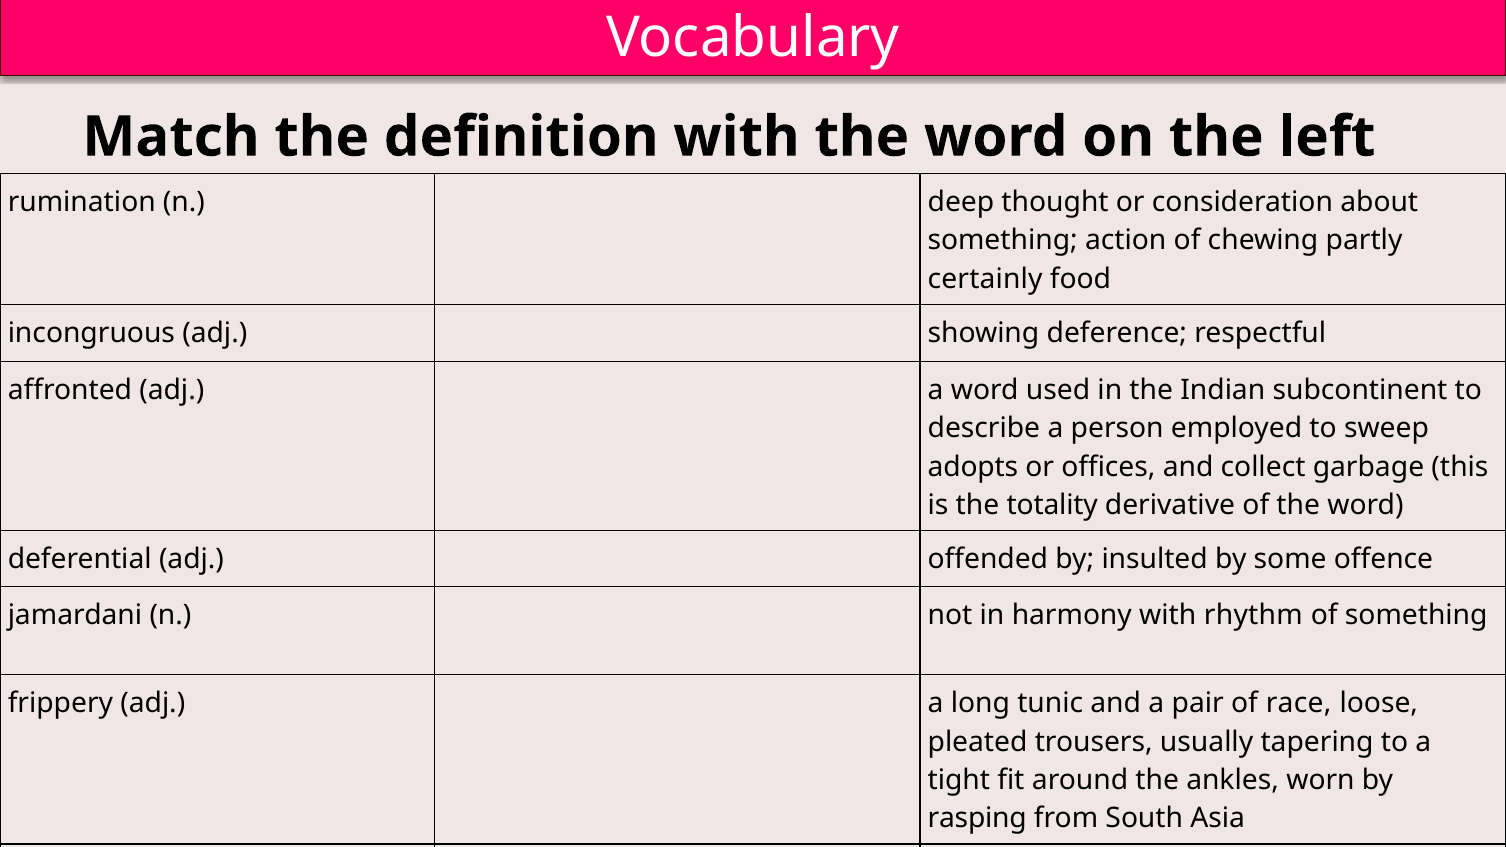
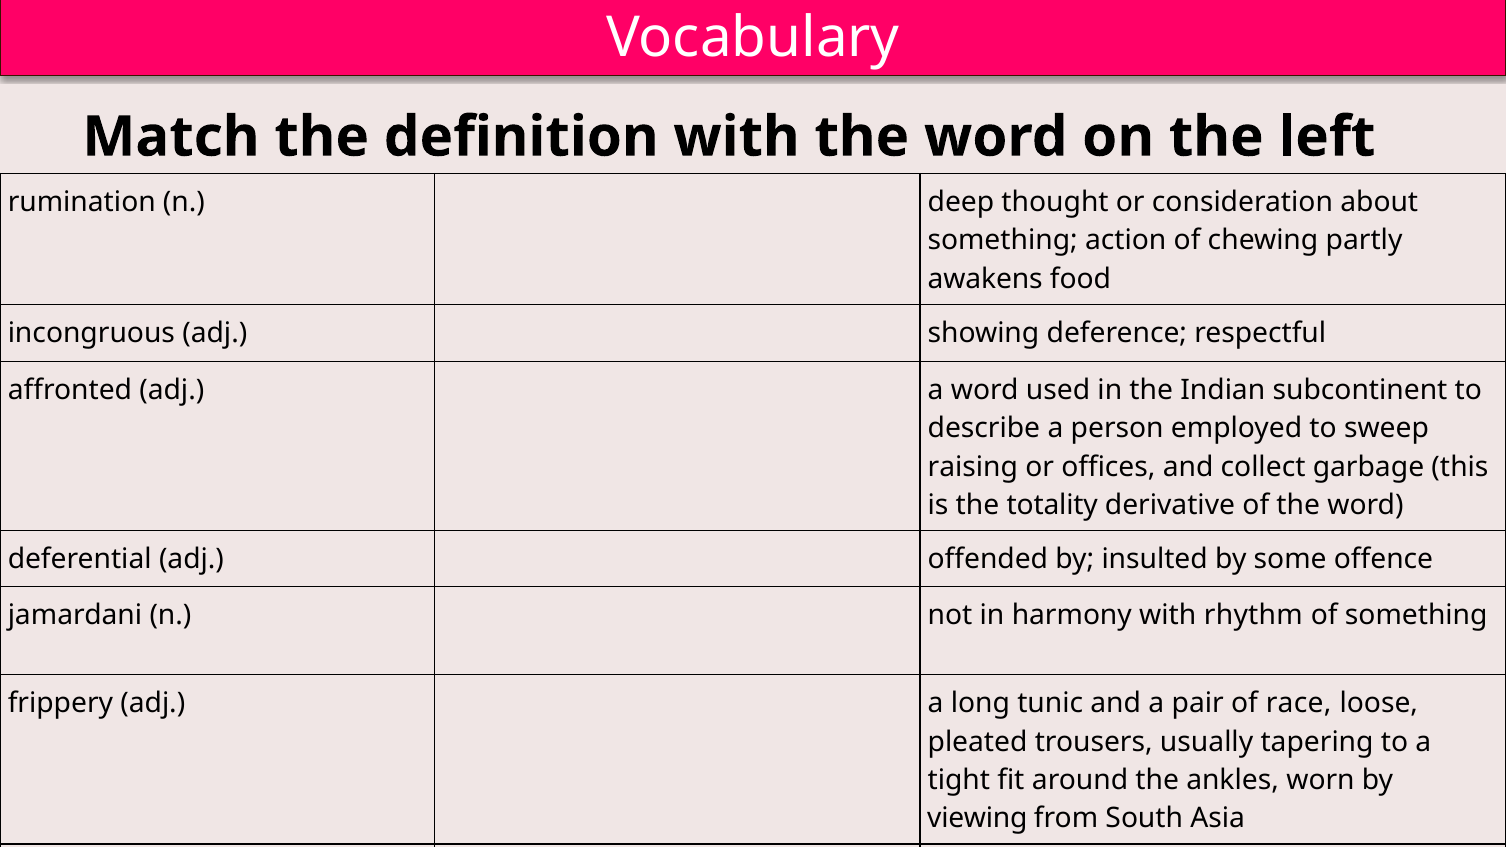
certainly: certainly -> awakens (985, 279)
adopts: adopts -> raising (973, 467)
rasping: rasping -> viewing (977, 819)
